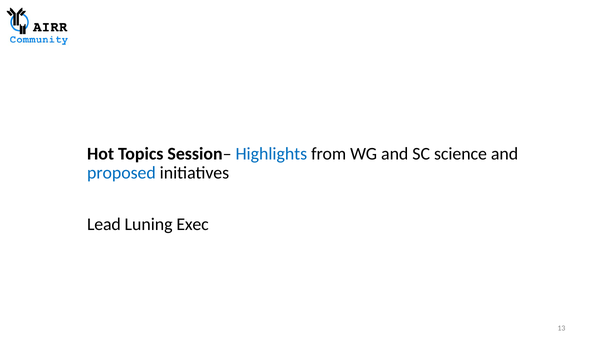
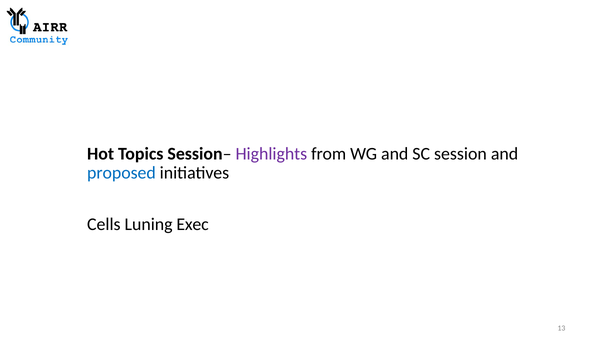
Highlights colour: blue -> purple (271, 154)
science: science -> session (460, 154)
Lead: Lead -> Cells (104, 224)
